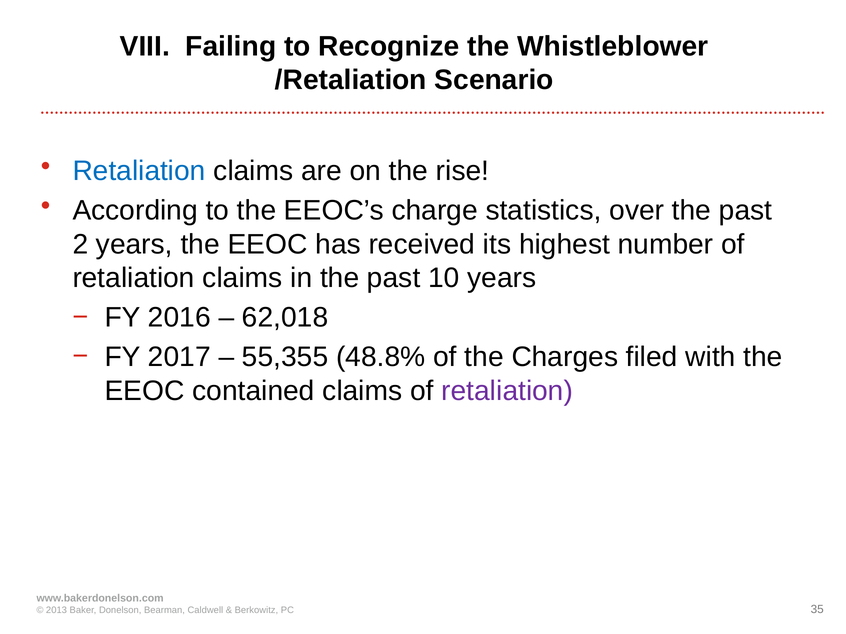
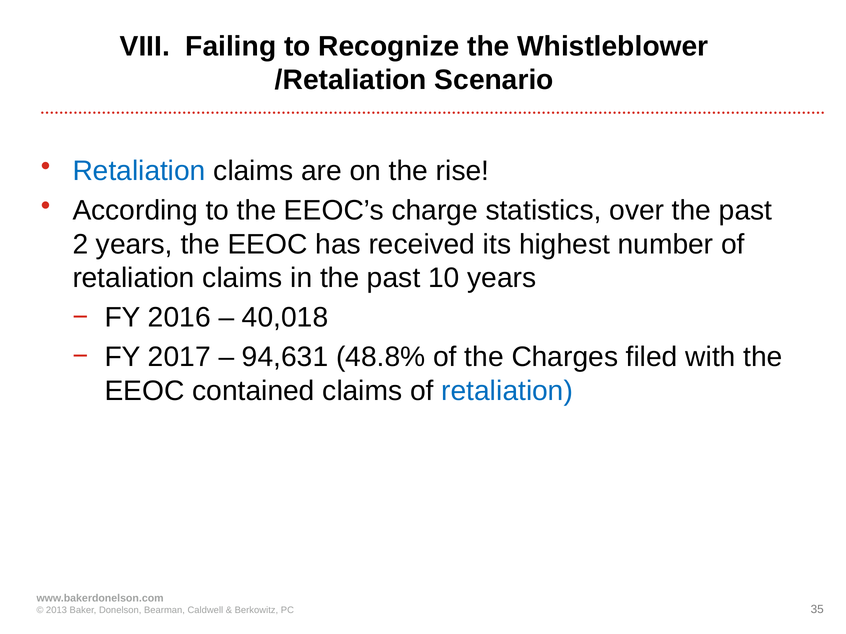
62,018: 62,018 -> 40,018 (285, 318)
55,355: 55,355 -> 94,631 (285, 357)
retaliation colour: purple -> blue (507, 391)
